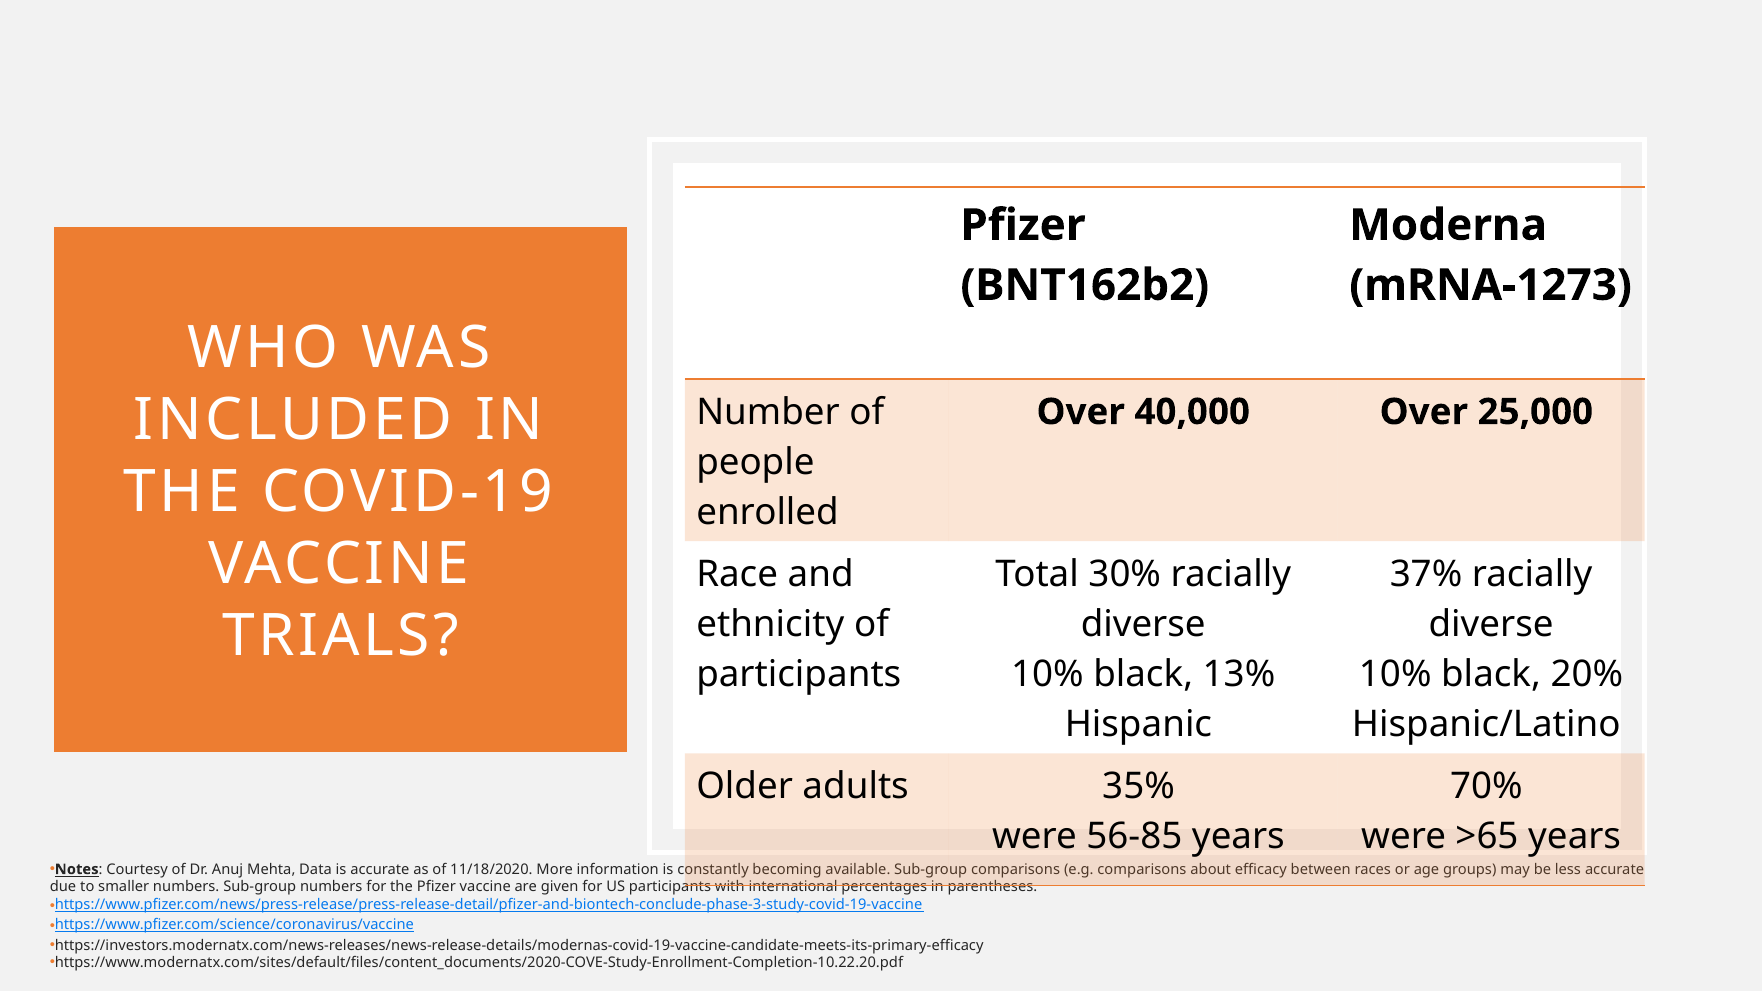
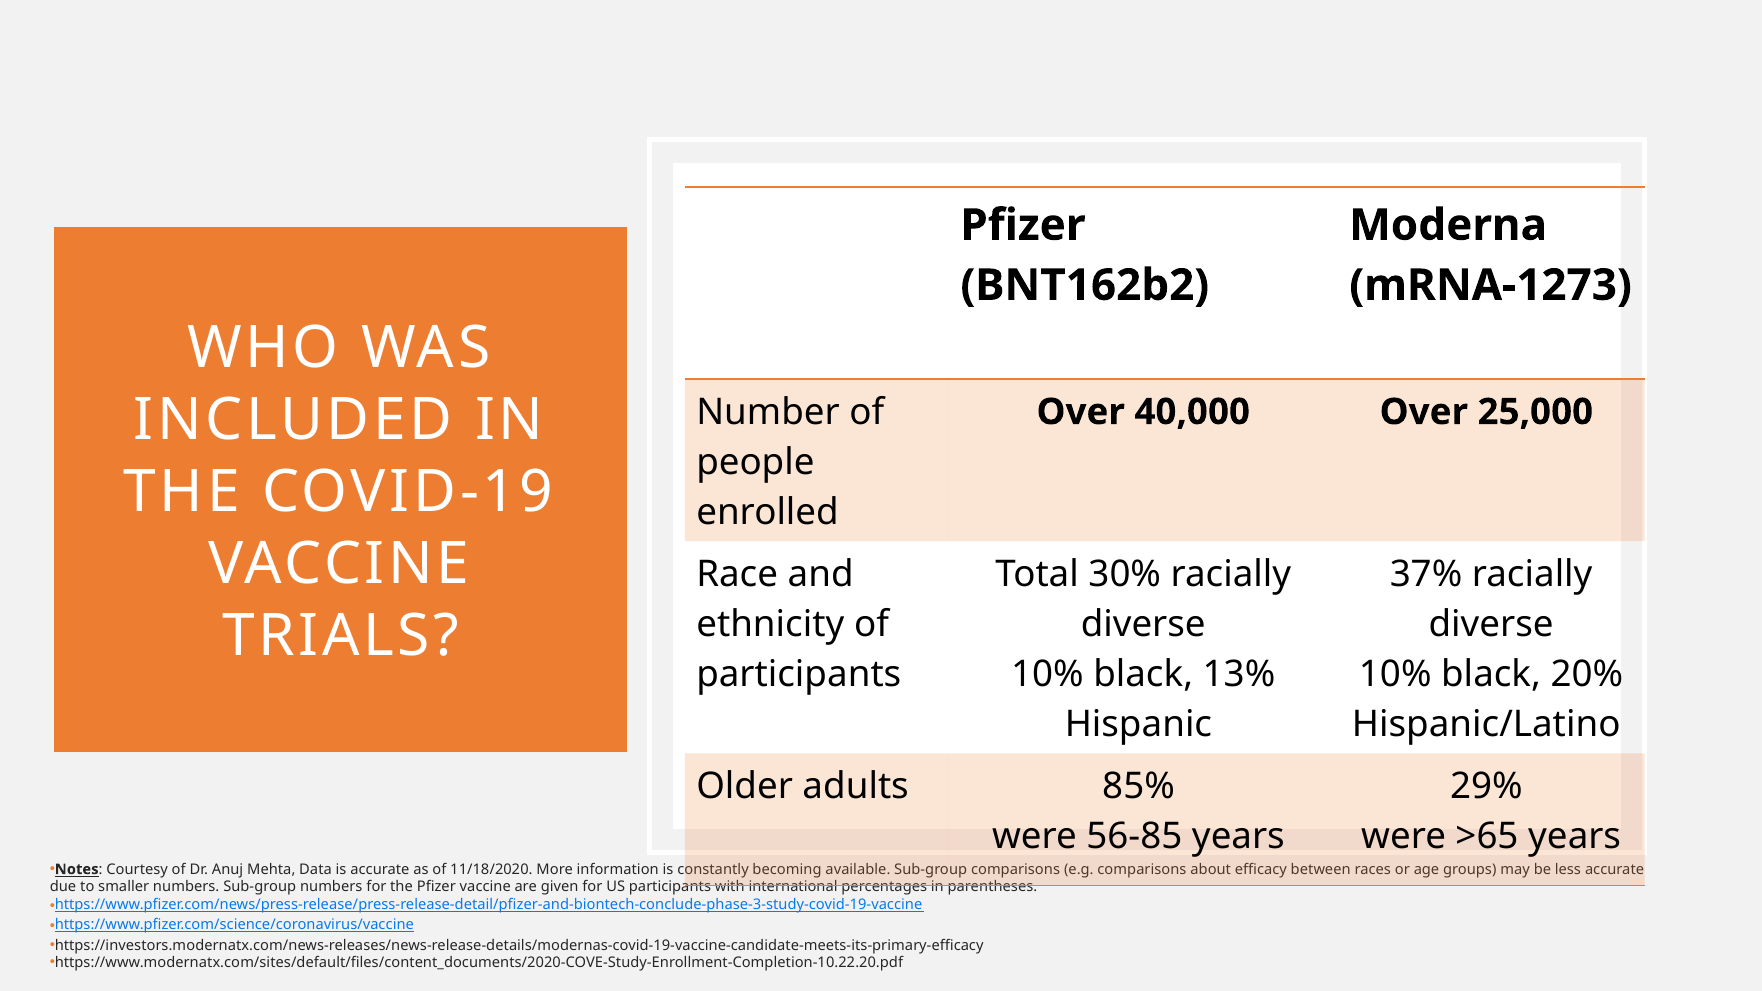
35%: 35% -> 85% (1139, 787)
70%: 70% -> 29% (1486, 787)
